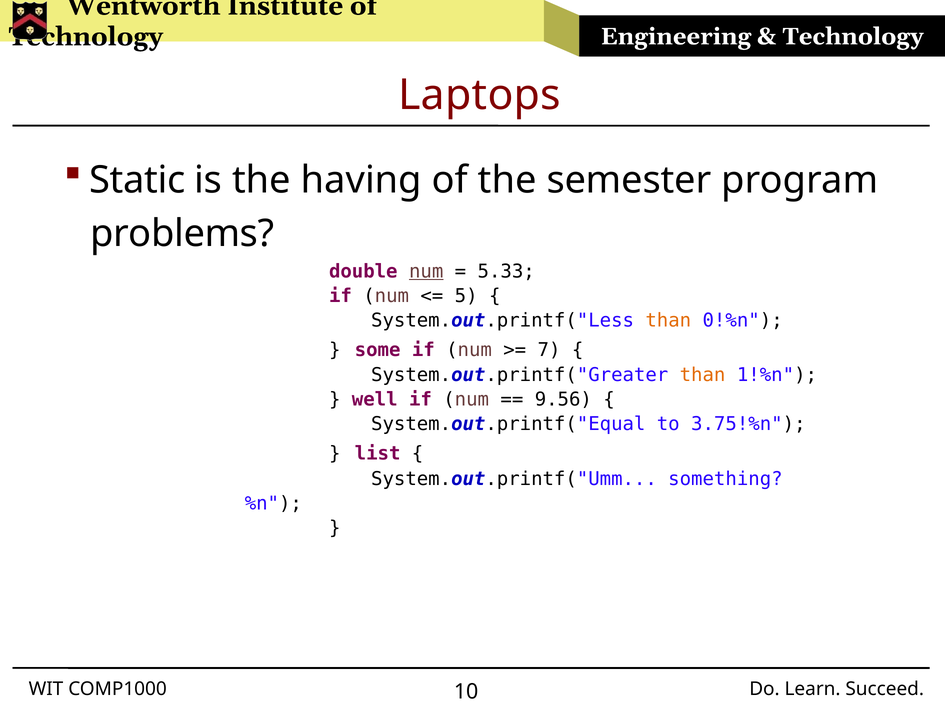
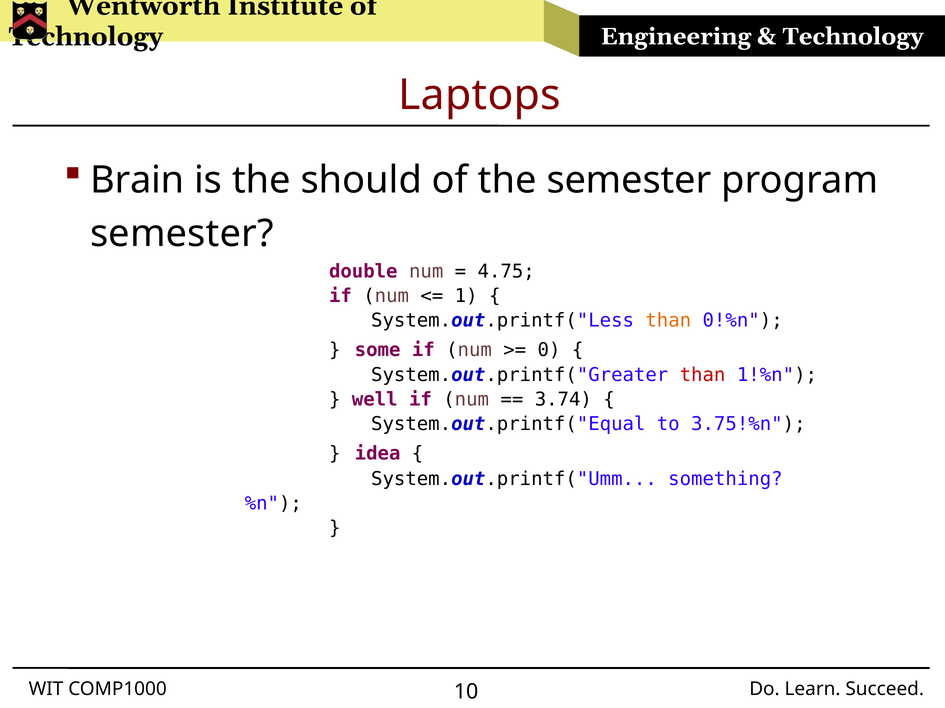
Static: Static -> Brain (137, 180)
having: having -> should (361, 180)
problems: problems -> semester (182, 234)
num underline: present -> none (426, 272)
5.33: 5.33 -> 4.75 (506, 272)
5: 5 -> 1 (466, 296)
7: 7 -> 0 (549, 350)
than colour: orange -> red (703, 376)
9.56: 9.56 -> 3.74 (563, 400)
list: list -> idea (378, 454)
